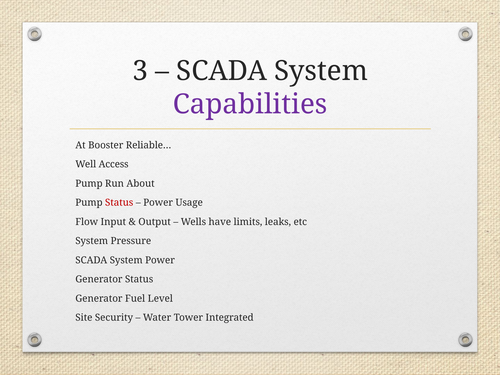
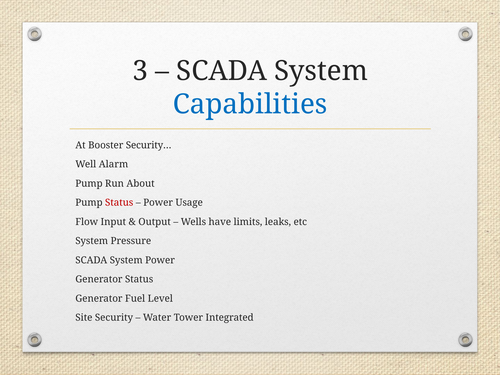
Capabilities colour: purple -> blue (250, 104)
Reliable…: Reliable… -> Security… (149, 145)
Access: Access -> Alarm (113, 164)
